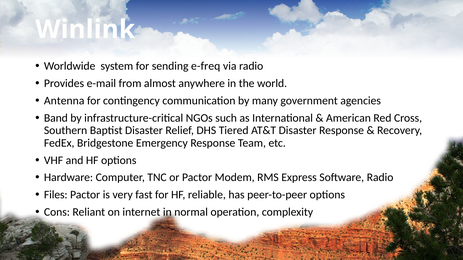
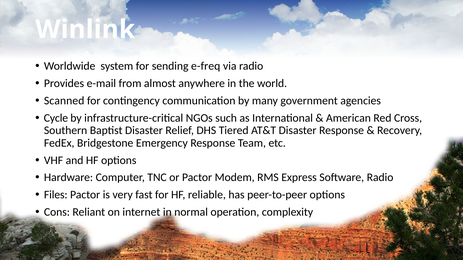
Antenna: Antenna -> Scanned (64, 101)
Band: Band -> Cycle (56, 118)
